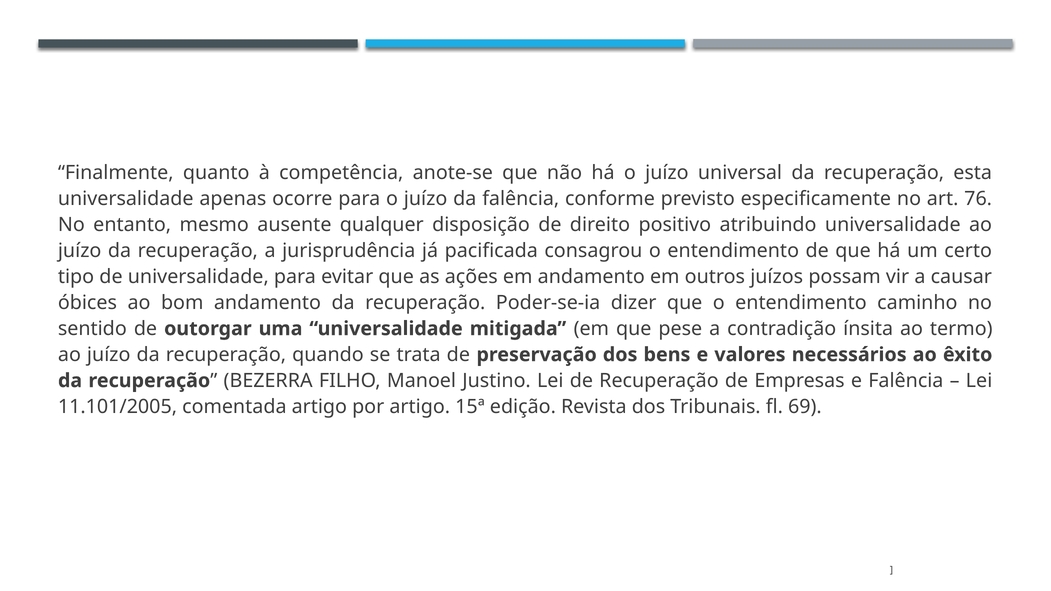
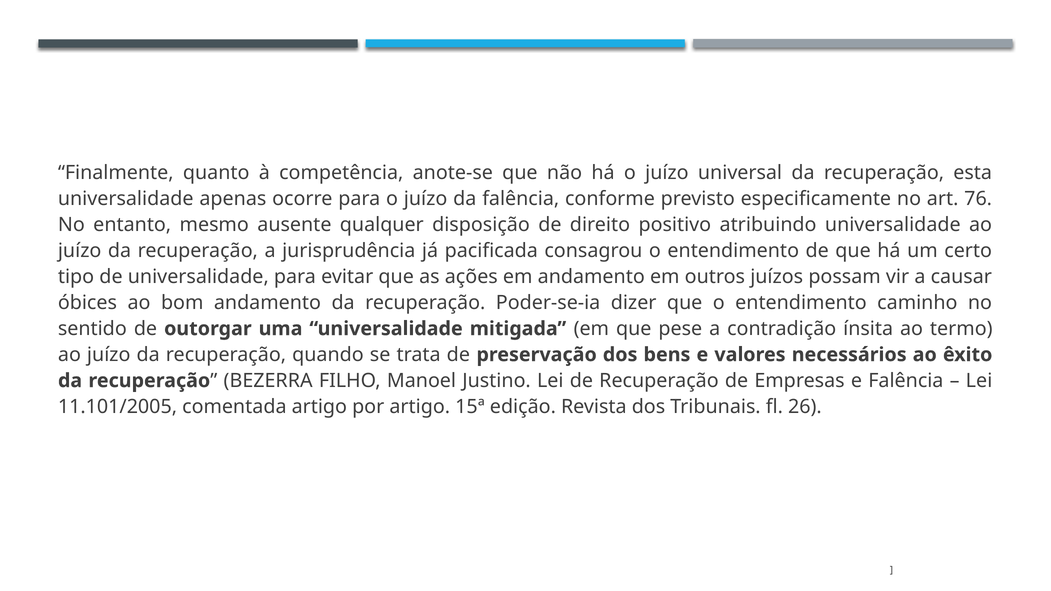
69: 69 -> 26 (805, 407)
